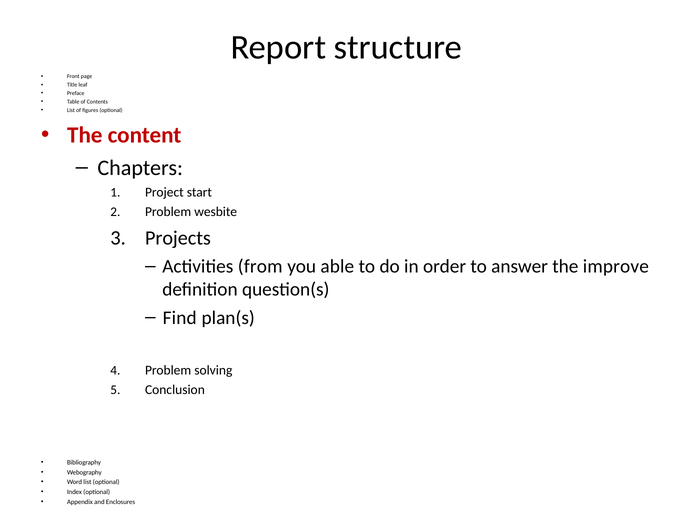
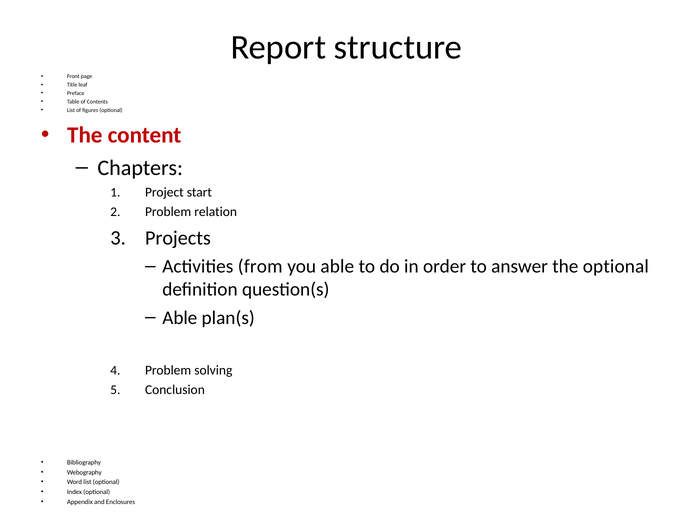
wesbite: wesbite -> relation (216, 212)
the improve: improve -> optional (616, 266)
Find: Find -> Able (180, 318)
